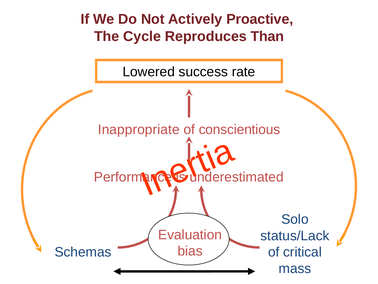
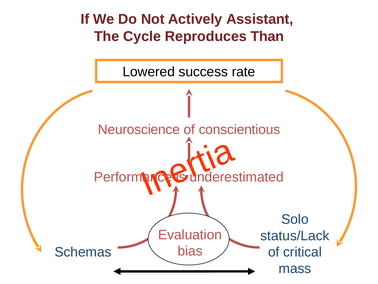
Proactive: Proactive -> Assistant (260, 19)
Inappropriate: Inappropriate -> Neuroscience (139, 129)
